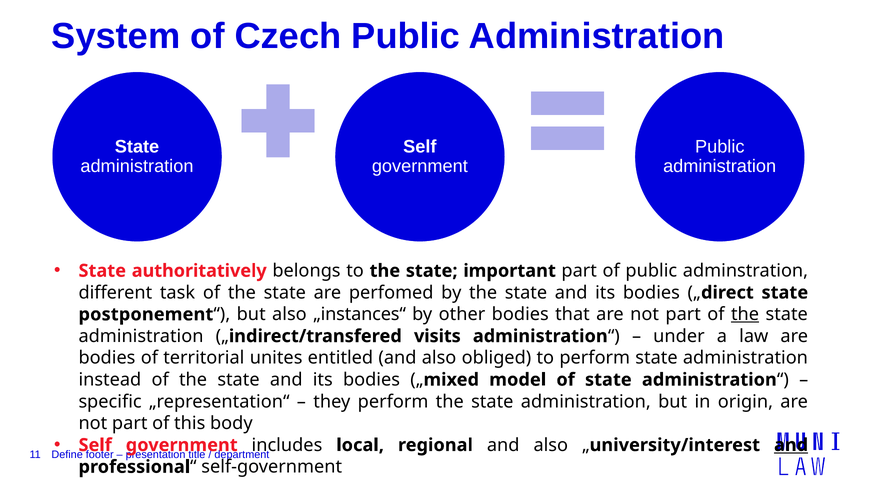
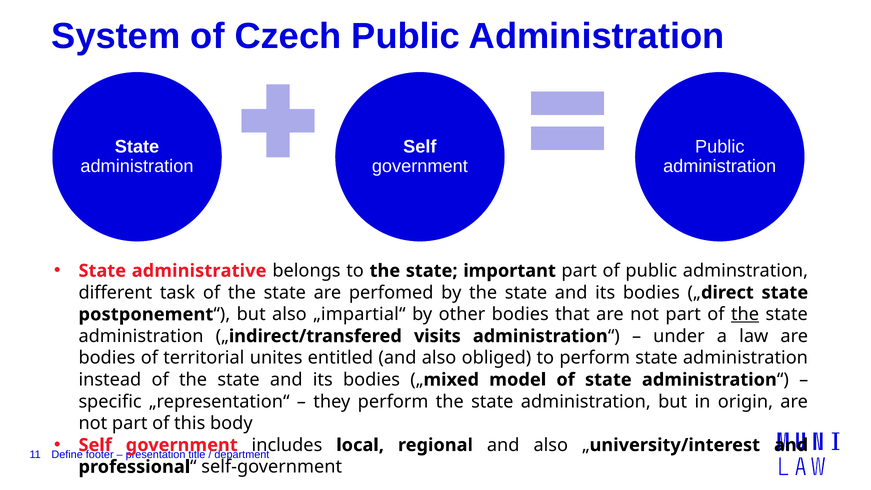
authoritatively: authoritatively -> administrative (199, 271)
„instances“: „instances“ -> „impartial“ (359, 314)
and underline: present -> none (791, 445)
